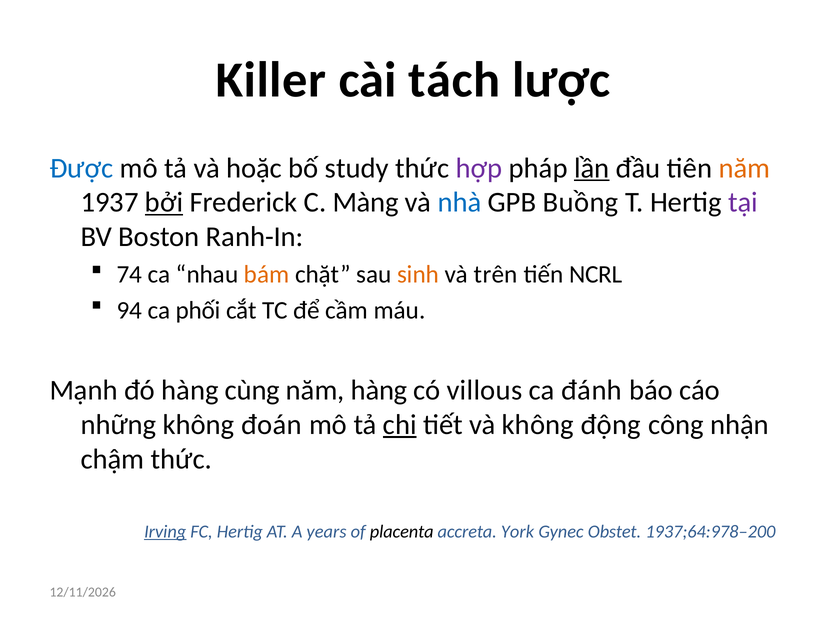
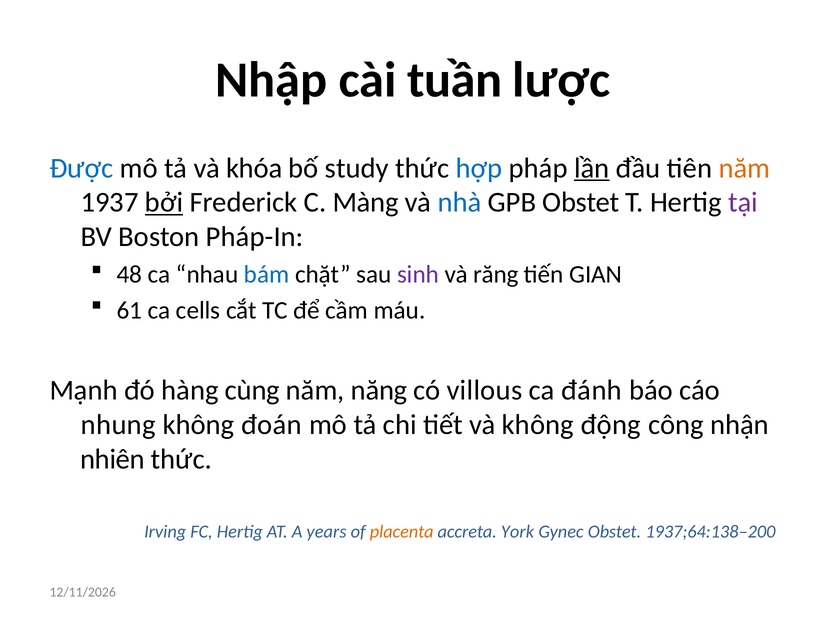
Killer: Killer -> Nhập (271, 80)
tách: tách -> tuần (455, 80)
hoặc: hoặc -> khóa (254, 168)
hợp colour: purple -> blue (479, 168)
GPB Buồng: Buồng -> Obstet (581, 202)
Ranh-In: Ranh-In -> Pháp-In (255, 237)
74: 74 -> 48 (129, 274)
bám colour: orange -> blue (267, 274)
sinh colour: orange -> purple (418, 274)
trên: trên -> răng (496, 274)
NCRL: NCRL -> GIAN (596, 274)
94: 94 -> 61 (129, 310)
phối: phối -> cells (198, 310)
năm hàng: hàng -> năng (379, 390)
những: những -> nhung (118, 424)
chi underline: present -> none (400, 424)
chậm: chậm -> nhiên (113, 459)
Irving underline: present -> none (165, 531)
placenta colour: black -> orange (402, 531)
1937;64:978–200: 1937;64:978–200 -> 1937;64:138–200 (710, 531)
